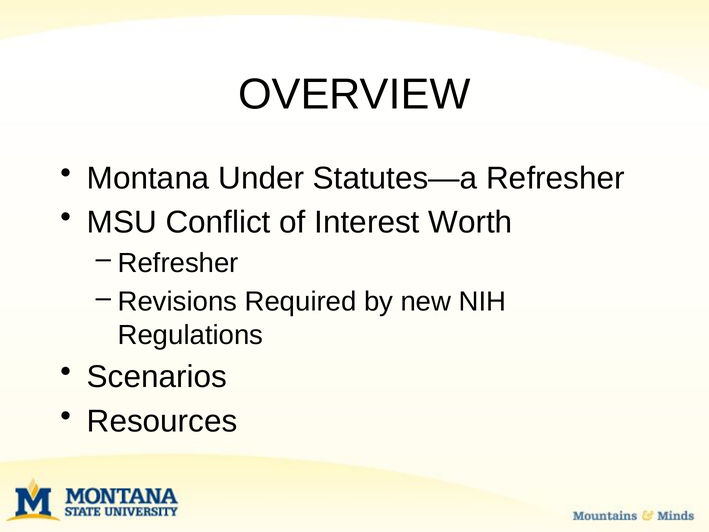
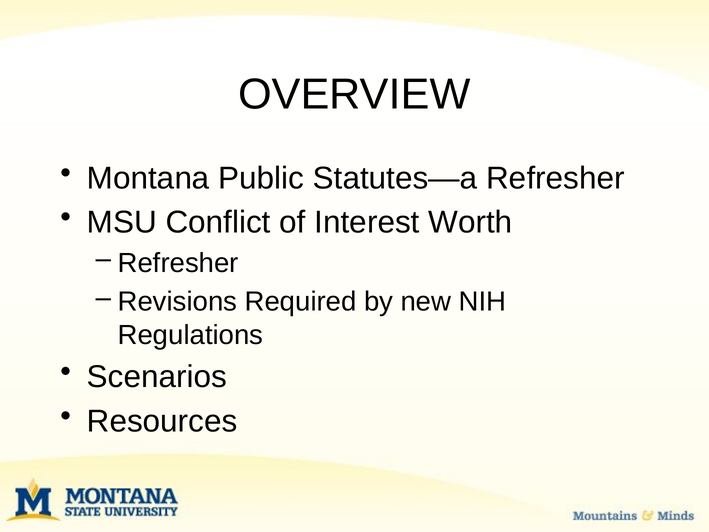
Under: Under -> Public (261, 178)
